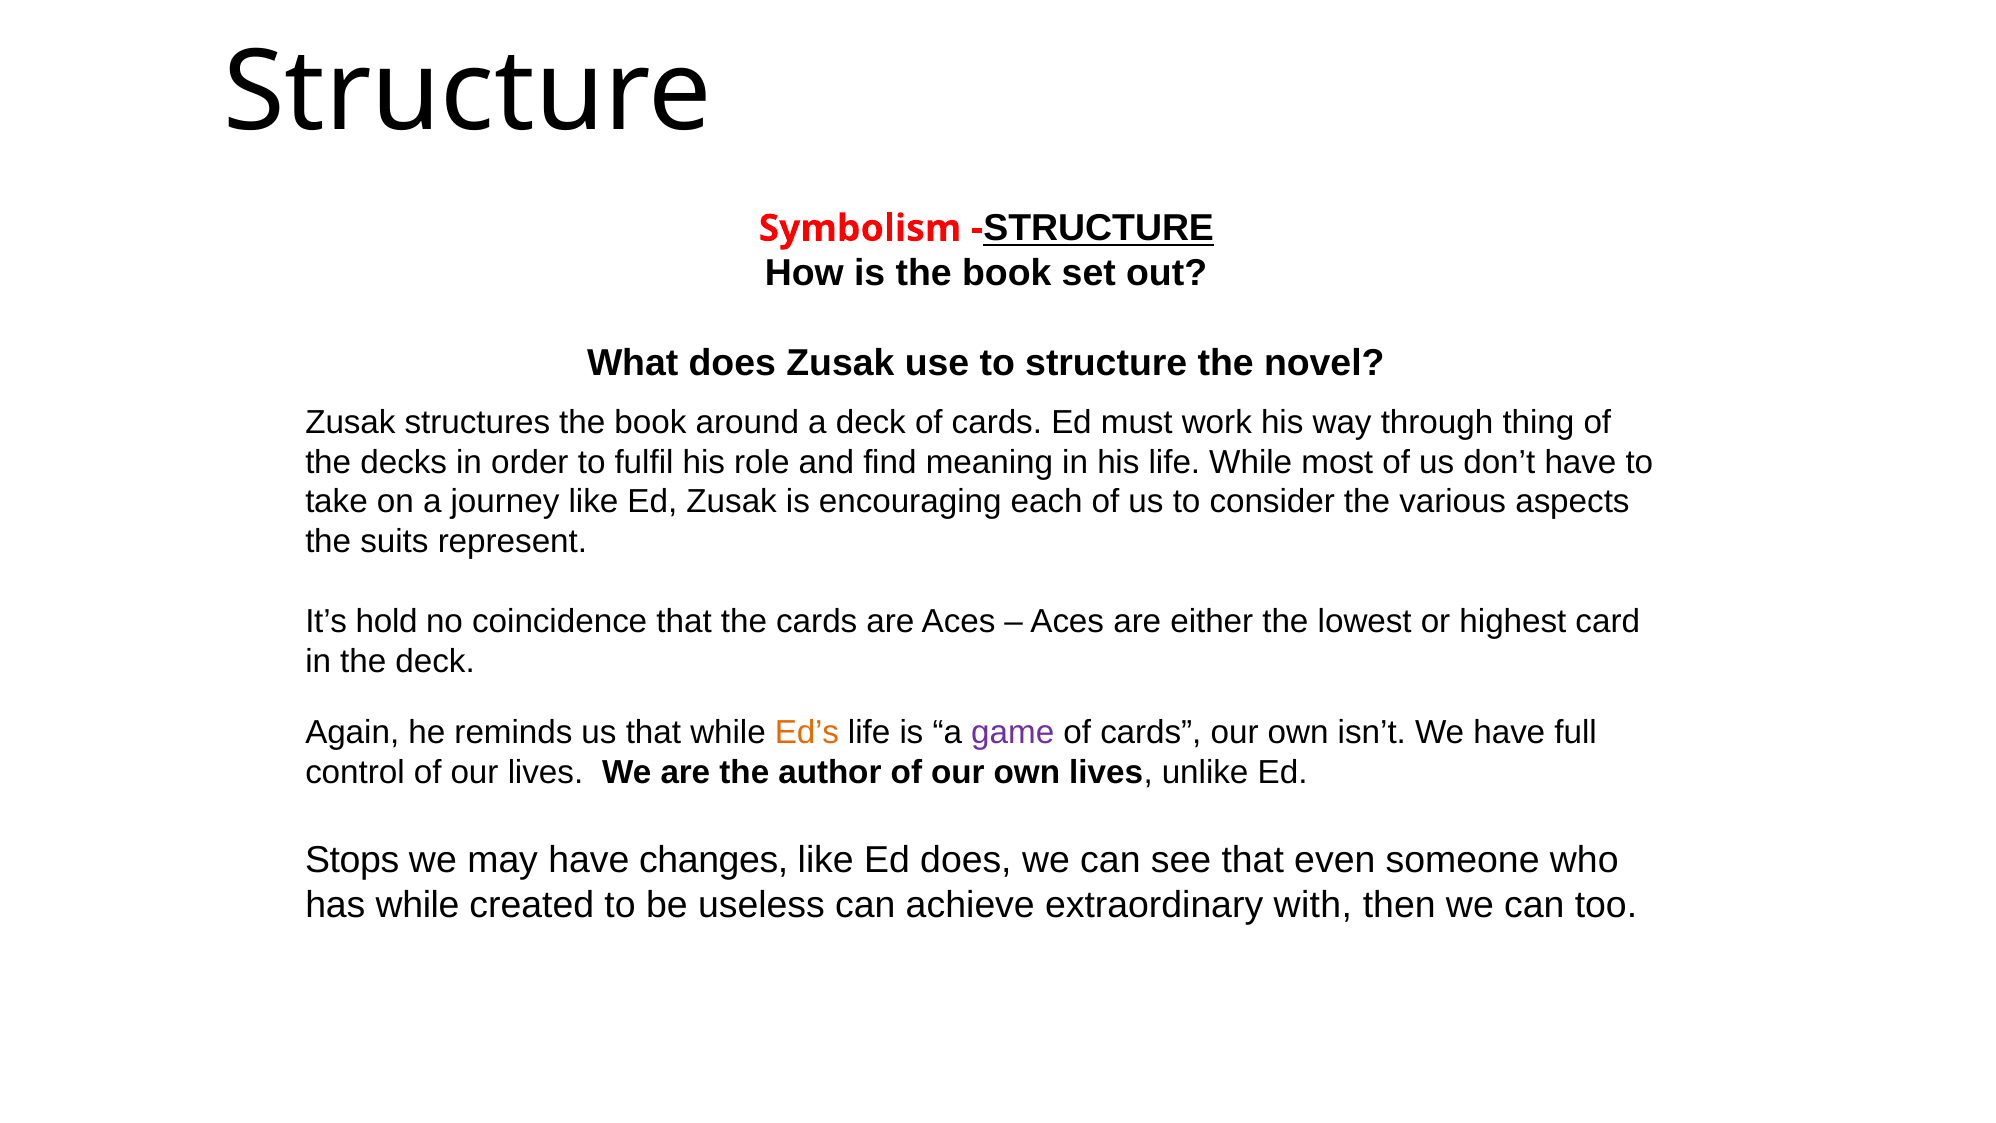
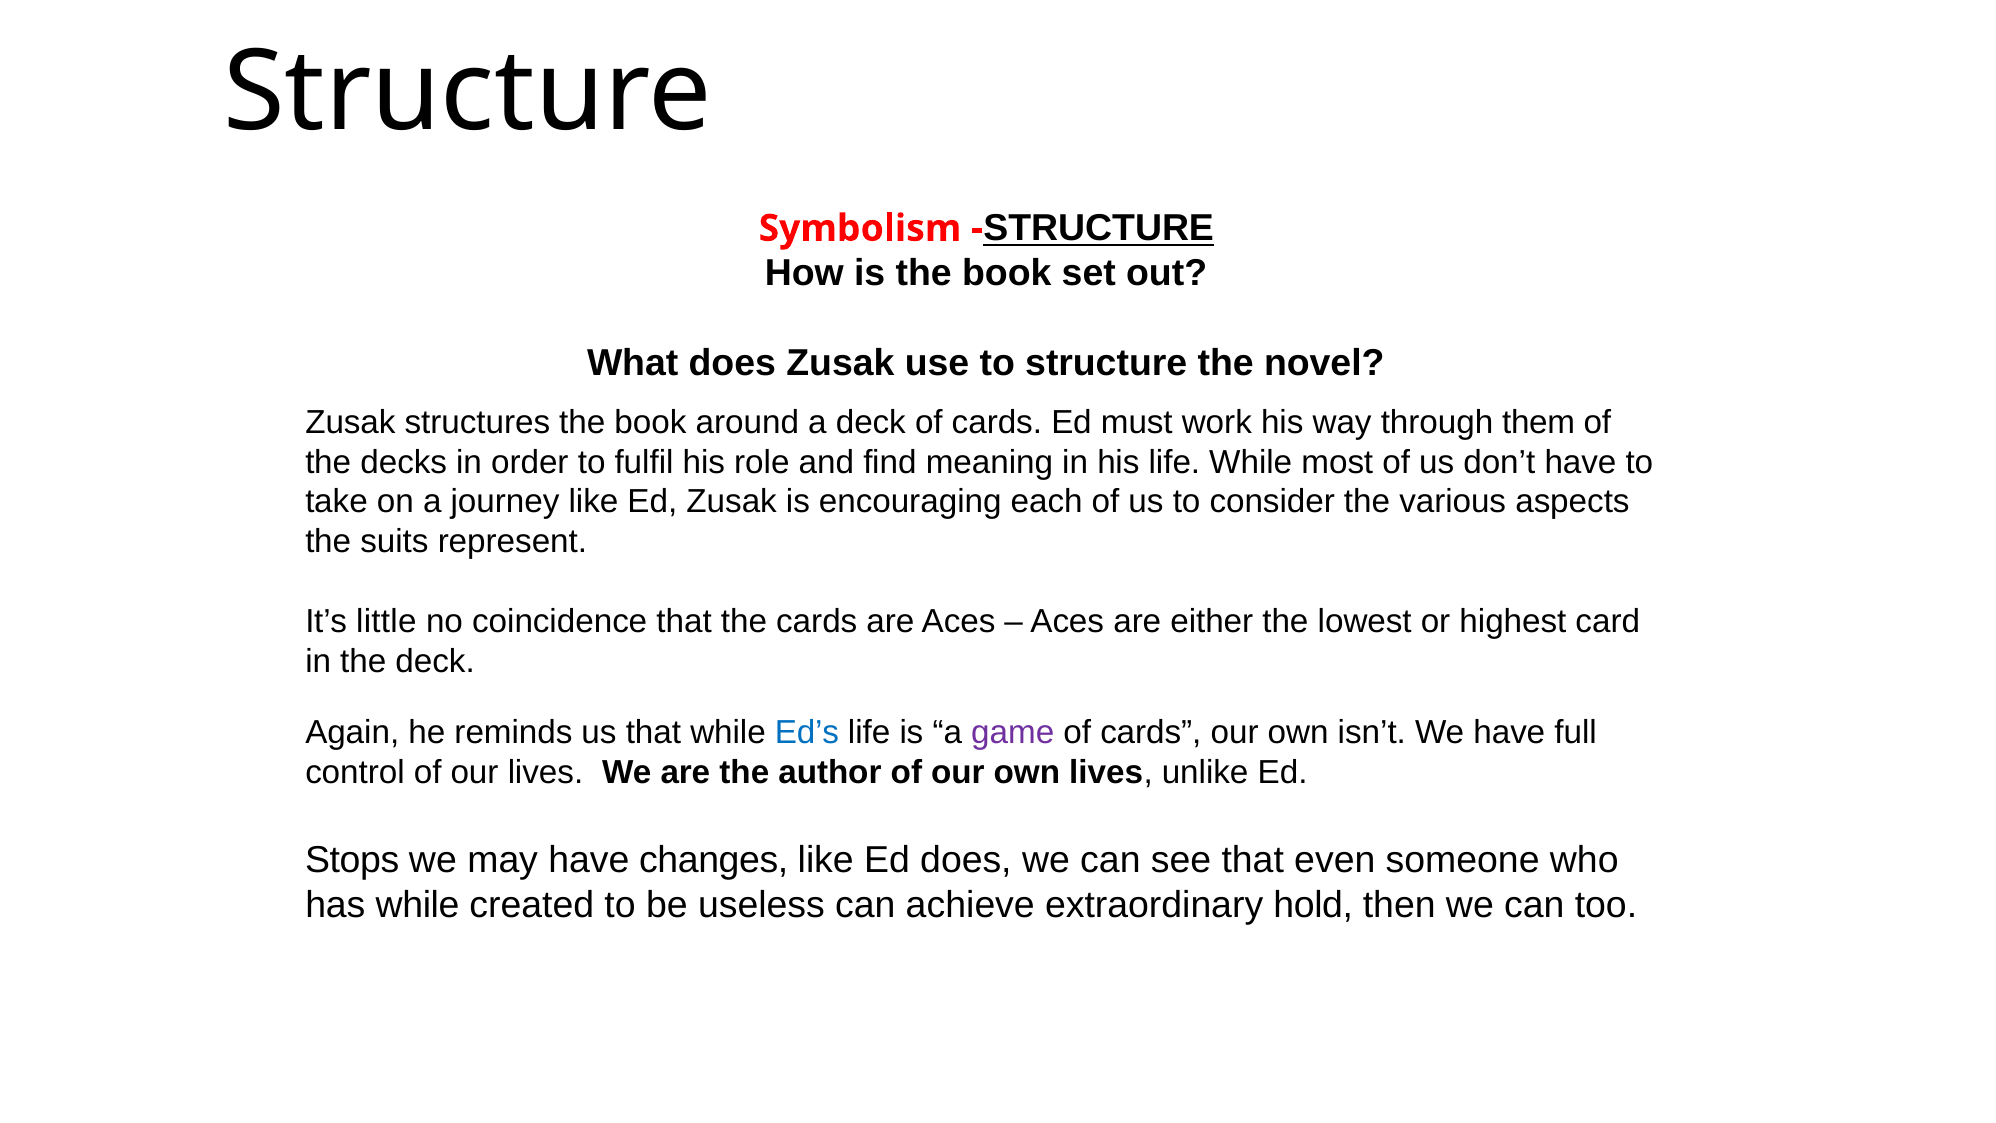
thing: thing -> them (1539, 422)
hold: hold -> little (386, 622)
Ed’s colour: orange -> blue (807, 732)
with: with -> hold (1313, 905)
